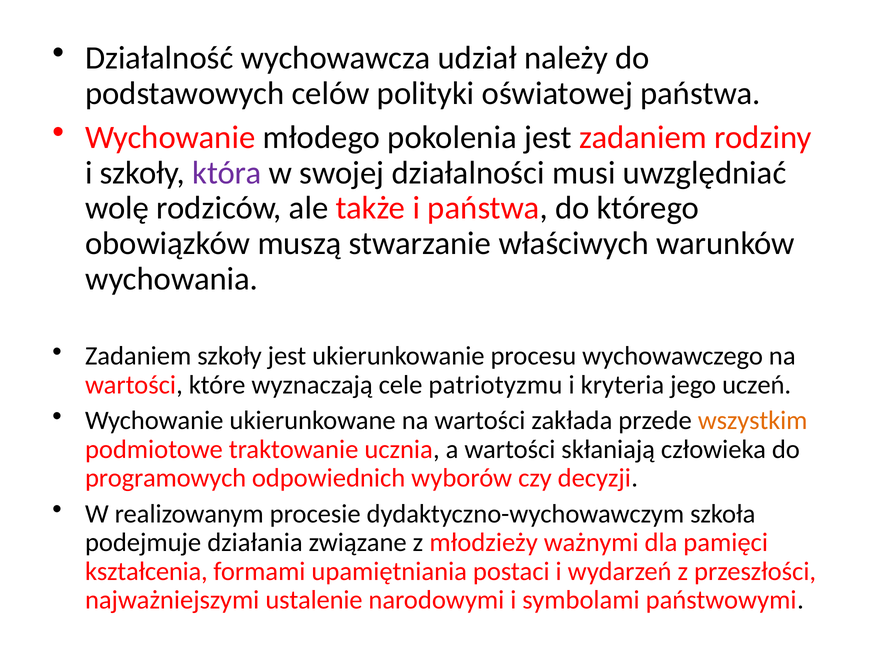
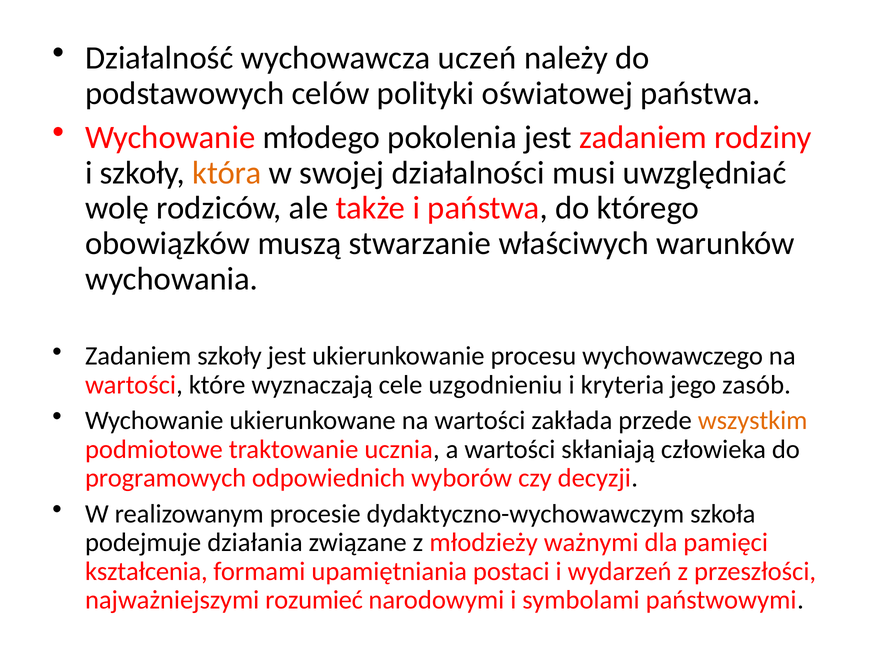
udział: udział -> uczeń (477, 58)
która colour: purple -> orange (227, 173)
patriotyzmu: patriotyzmu -> uzgodnieniu (495, 385)
uczeń: uczeń -> zasób (757, 385)
ustalenie: ustalenie -> rozumieć (314, 600)
